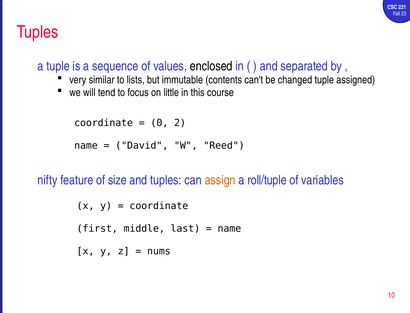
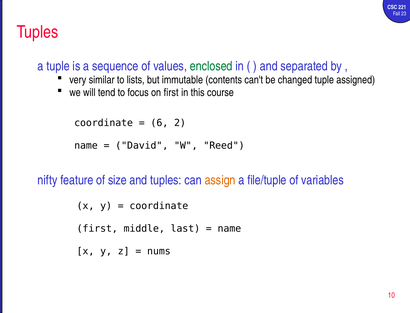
enclosed colour: black -> green (211, 66)
on little: little -> first (171, 92)
0: 0 -> 6 (159, 123)
roll/tuple: roll/tuple -> file/tuple (267, 180)
